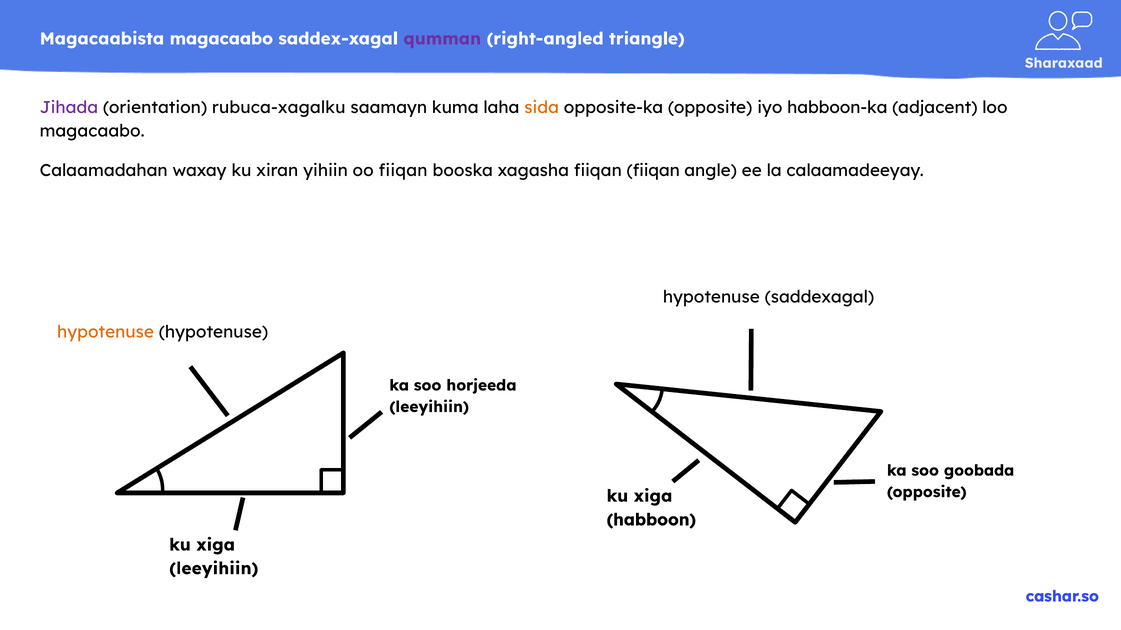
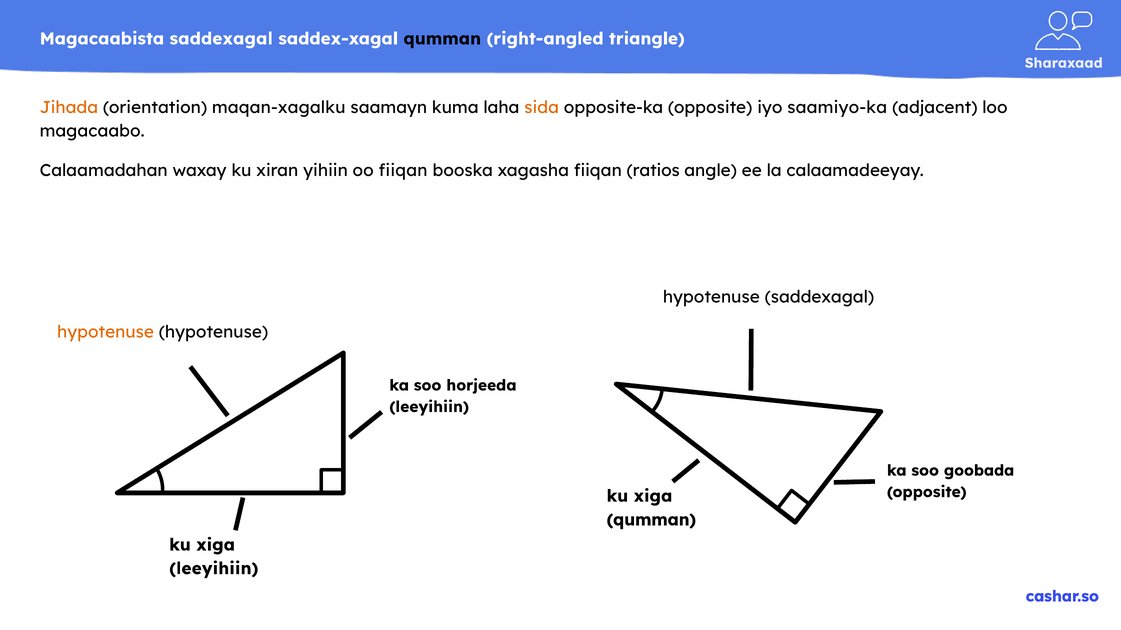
Magacaabista magacaabo: magacaabo -> saddexagal (221, 39)
qumman colour: purple -> black (442, 39)
Jihada colour: purple -> orange (69, 108)
rubuca-xagalku: rubuca-xagalku -> maqan-xagalku (279, 108)
habboon-ka: habboon-ka -> saamiyo-ka (837, 108)
fiiqan fiiqan: fiiqan -> ratios (653, 171)
habboon: habboon -> qumman (651, 520)
